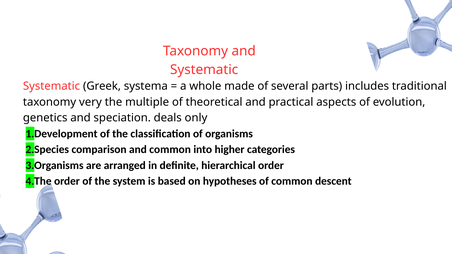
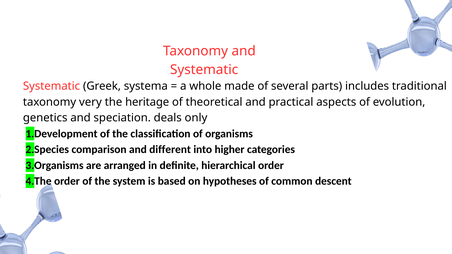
multiple: multiple -> heritage (147, 102)
and common: common -> different (170, 150)
